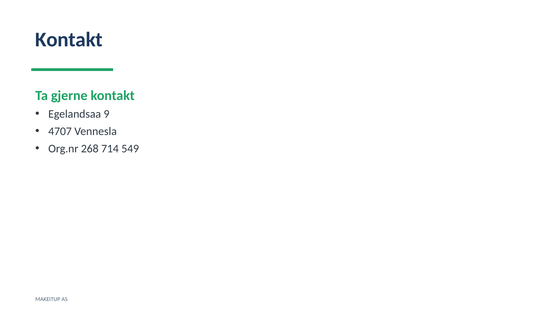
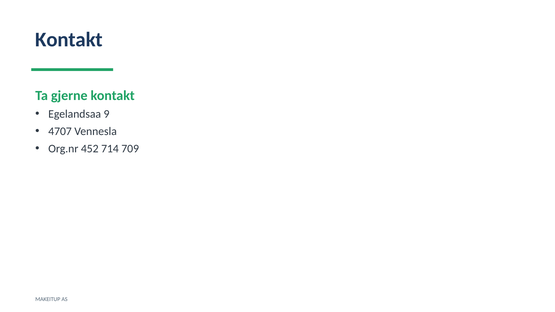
268: 268 -> 452 (90, 149)
549: 549 -> 709 (130, 149)
